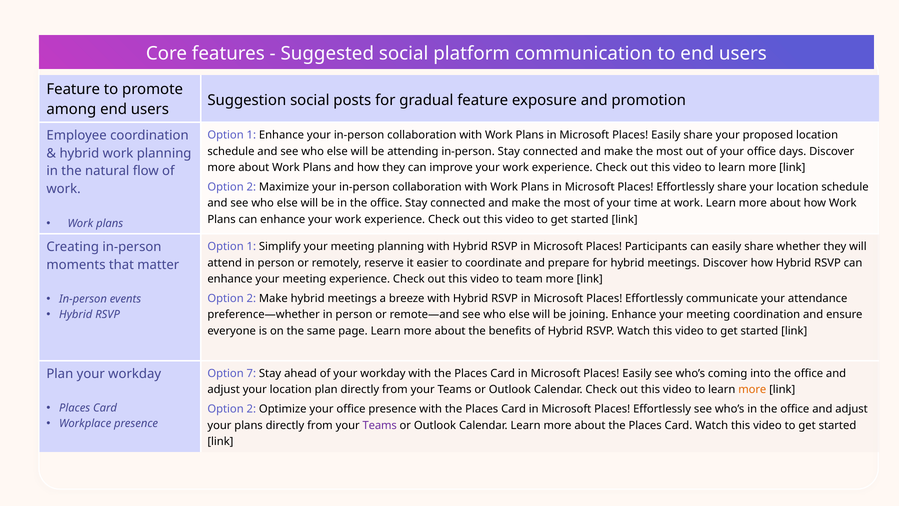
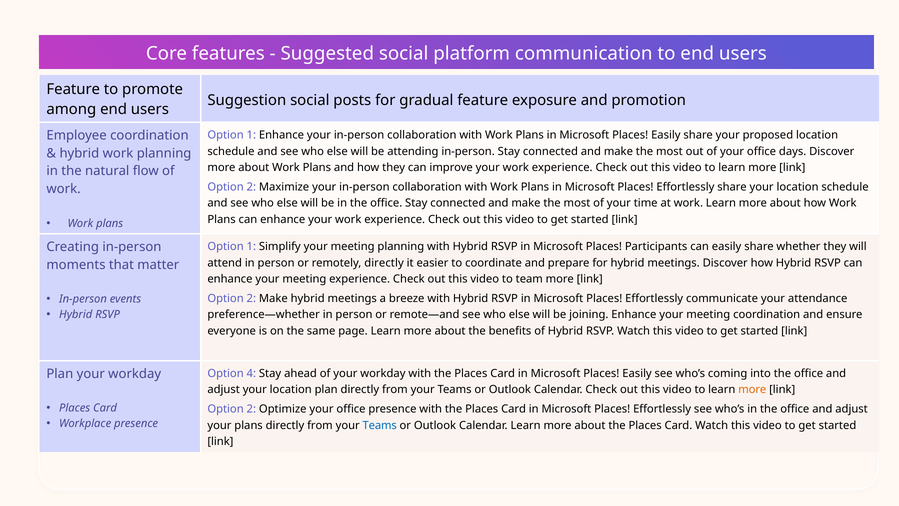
remotely reserve: reserve -> directly (384, 263)
7: 7 -> 4 (251, 373)
Teams colour: purple -> blue (380, 425)
